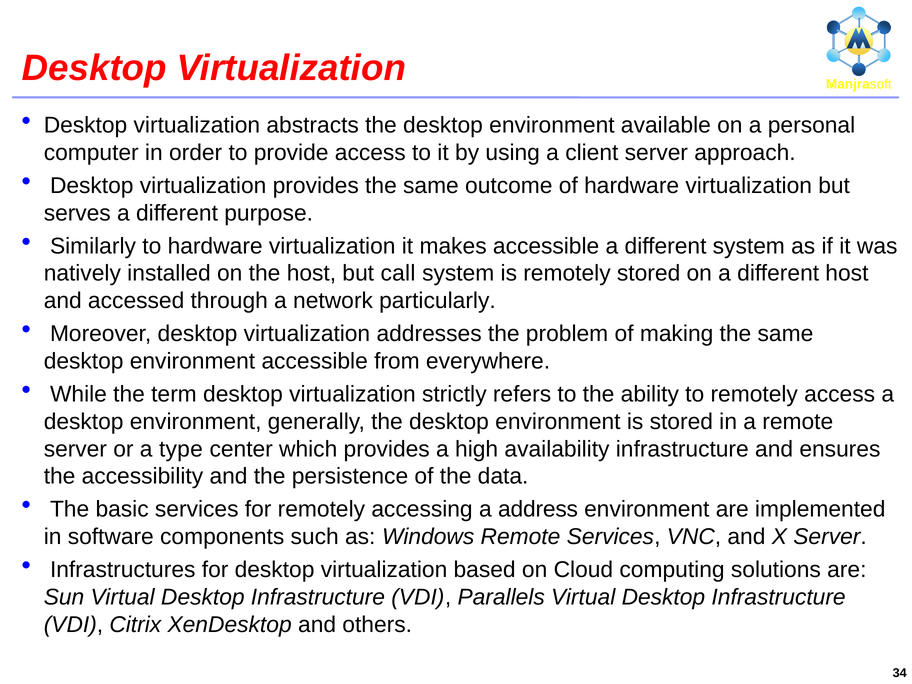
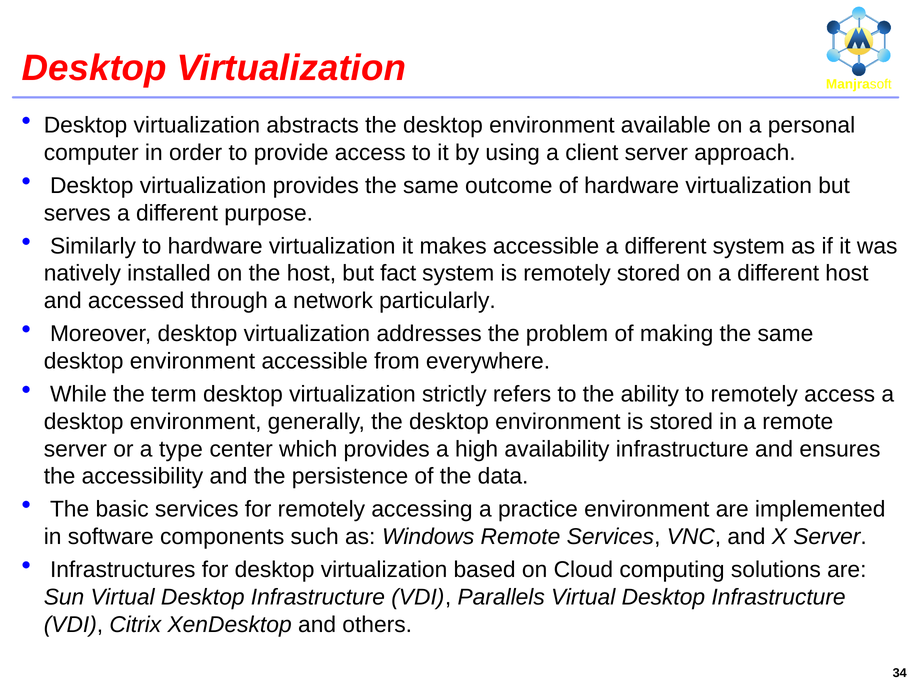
call: call -> fact (398, 273)
address: address -> practice (538, 509)
